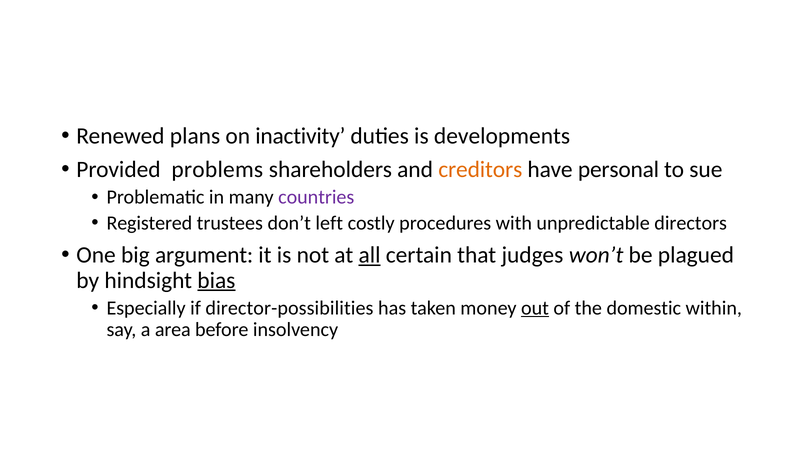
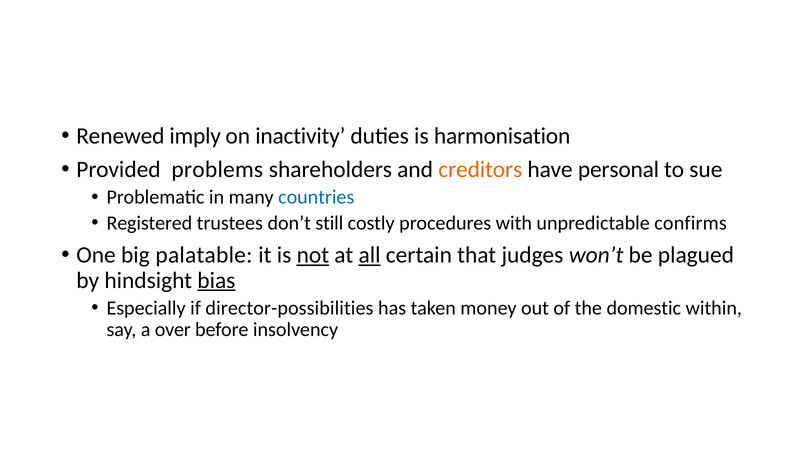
plans: plans -> imply (195, 136)
developments: developments -> harmonisation (502, 136)
countries colour: purple -> blue (316, 197)
left: left -> still (329, 223)
directors: directors -> confirms (691, 223)
argument: argument -> palatable (204, 255)
not underline: none -> present (313, 255)
out underline: present -> none (535, 308)
area: area -> over (173, 330)
